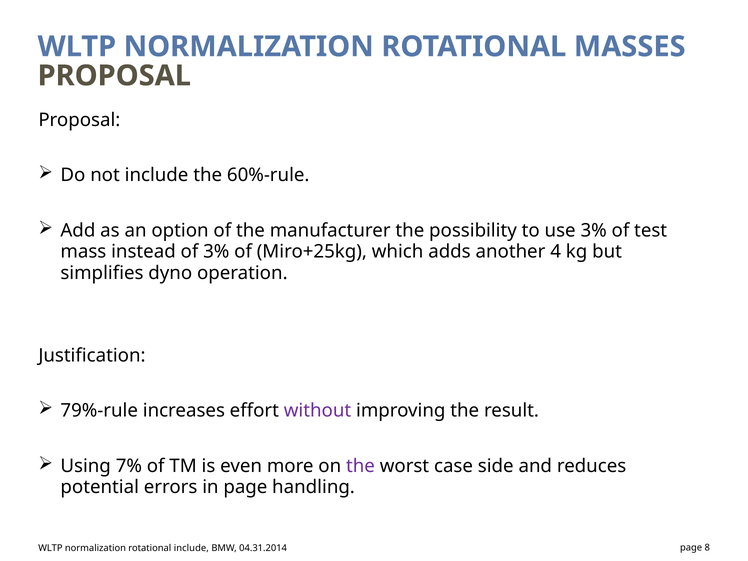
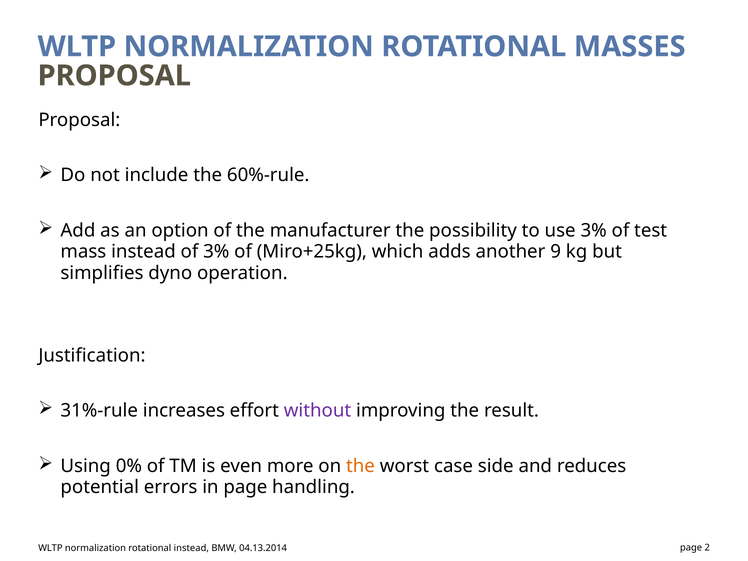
4: 4 -> 9 (556, 252)
79%-rule: 79%-rule -> 31%-rule (99, 411)
7%: 7% -> 0% (129, 466)
the colour: purple -> orange (360, 466)
8: 8 -> 2 (707, 547)
rotational include: include -> instead (191, 548)
04.31.2014: 04.31.2014 -> 04.13.2014 (263, 548)
